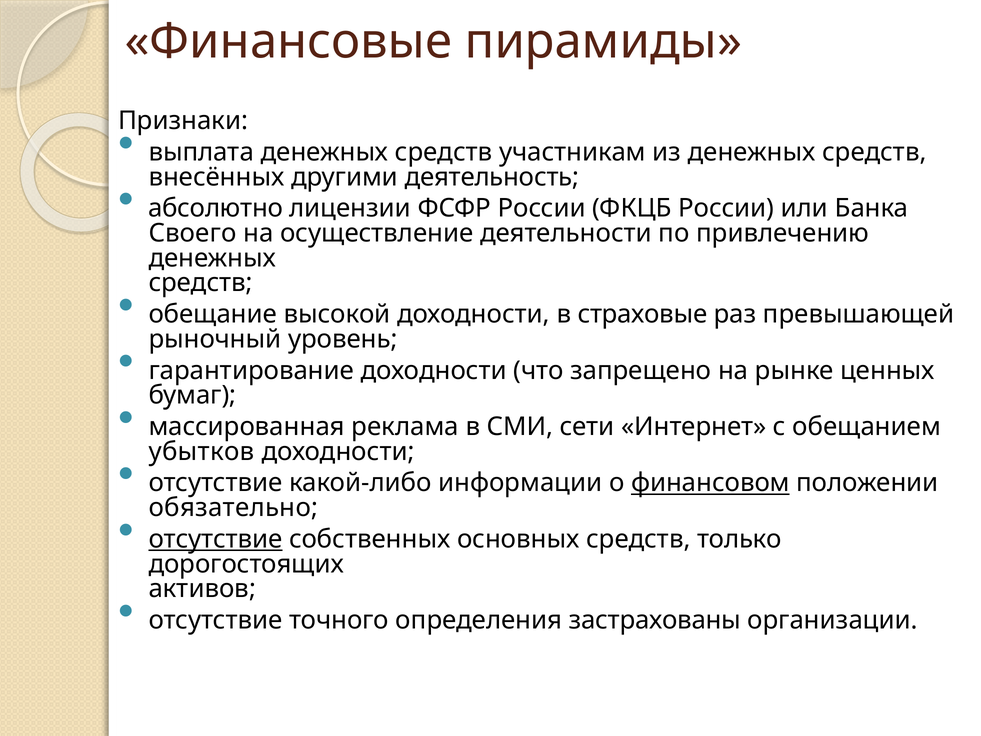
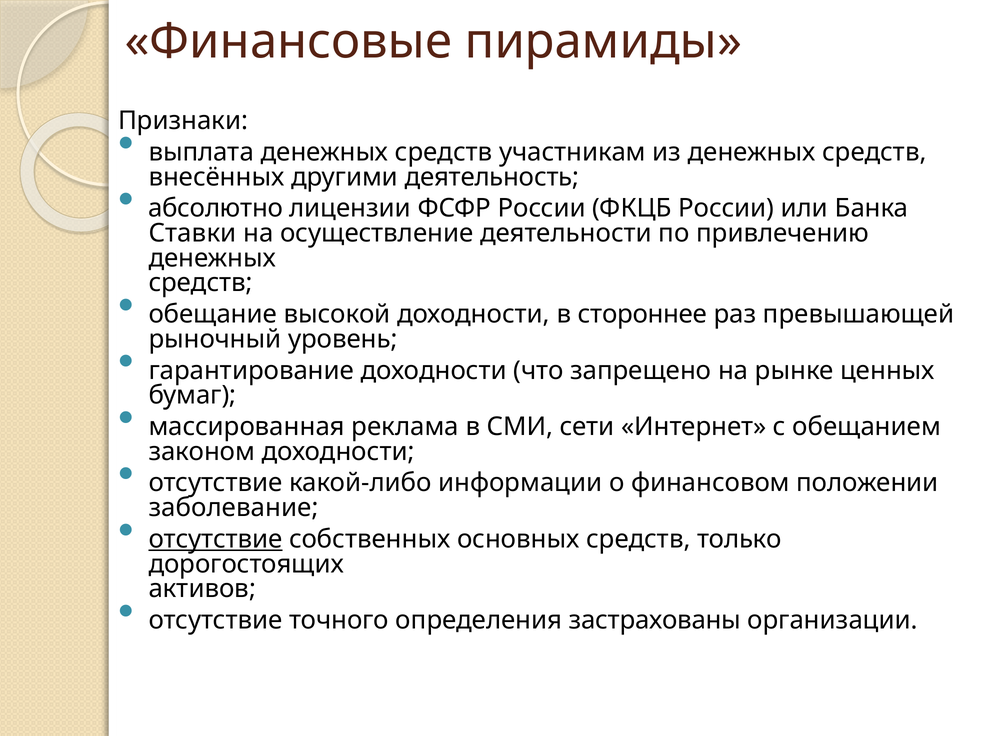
Своего: Своего -> Ставки (192, 233)
страховые: страховые -> стороннее (642, 314)
убытков: убытков -> законом (202, 451)
финансовом underline: present -> none (710, 483)
обязательно: обязательно -> заболевание (234, 508)
